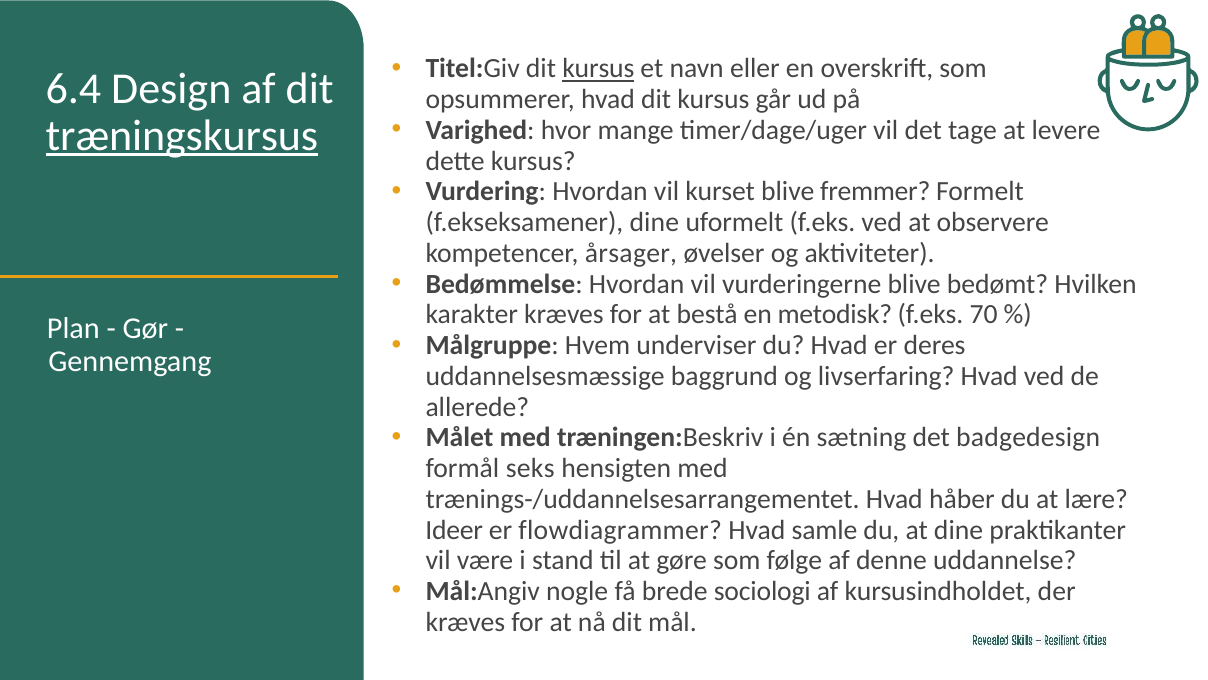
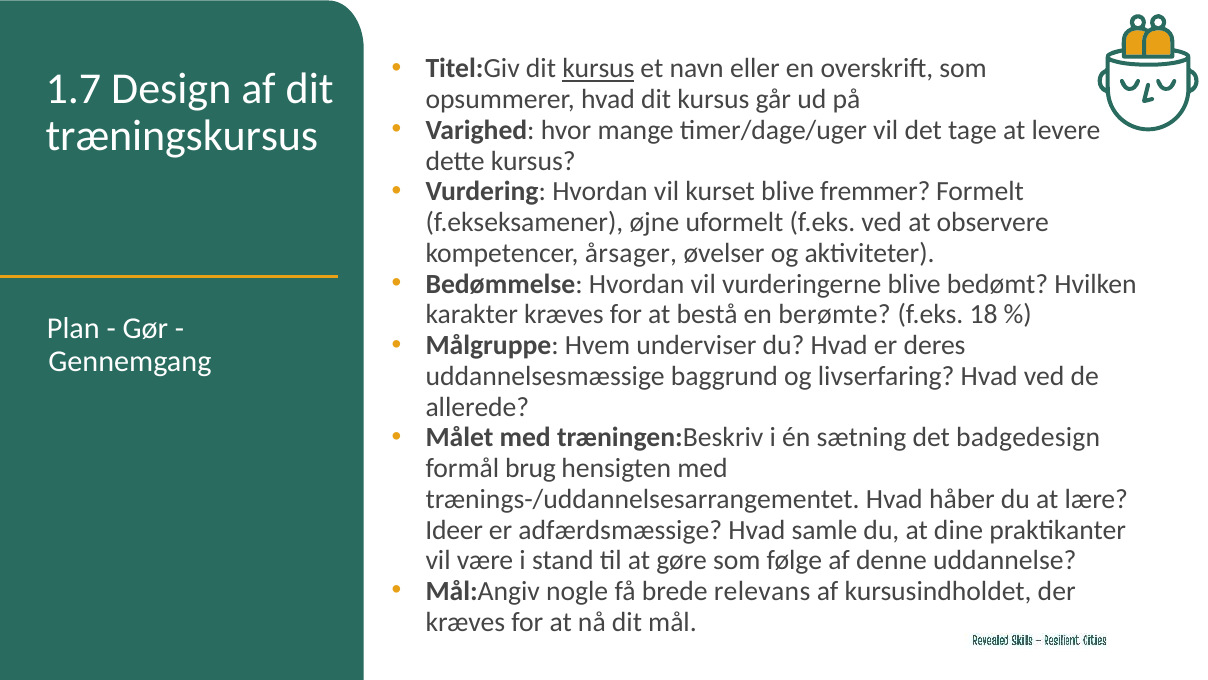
6.4: 6.4 -> 1.7 (73, 89)
træningskursus underline: present -> none (182, 136)
f.ekseksamener dine: dine -> øjne (654, 222)
metodisk: metodisk -> berømte (835, 314)
70: 70 -> 18 (984, 314)
seks: seks -> brug (530, 468)
flowdiagrammer: flowdiagrammer -> adfærdsmæssige (620, 529)
sociologi: sociologi -> relevans (762, 591)
